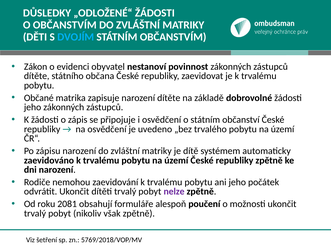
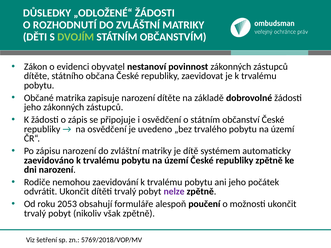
O OBČANSTVÍM: OBČANSTVÍM -> ROZHODNUTÍ (65, 25)
DVOJÍM colour: light blue -> light green (76, 37)
2081: 2081 -> 2053 (67, 204)
